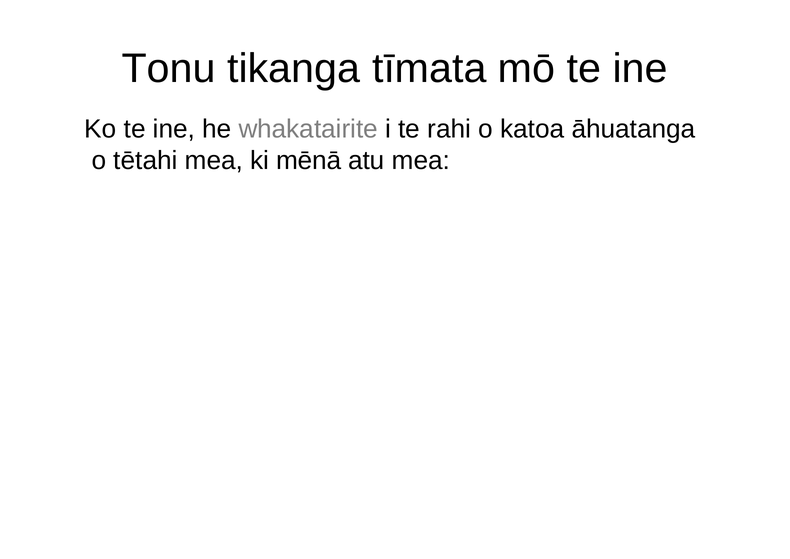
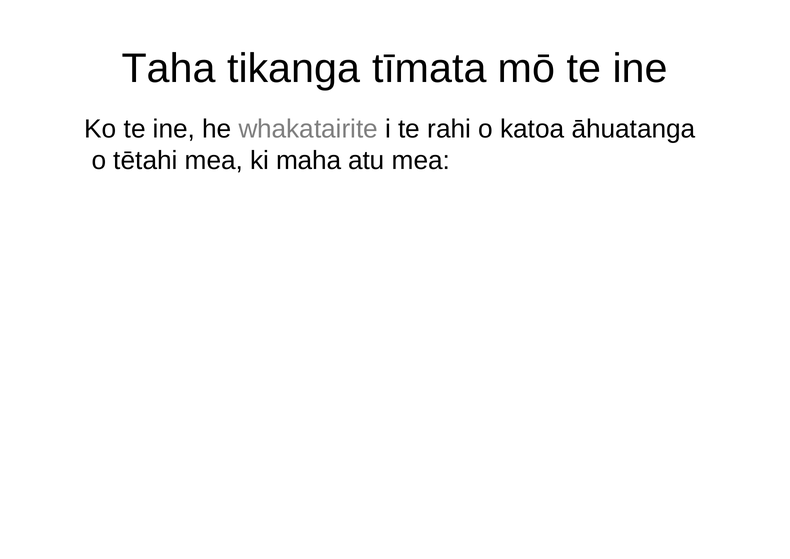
Tonu: Tonu -> Taha (169, 69)
mēnā: mēnā -> maha (309, 161)
